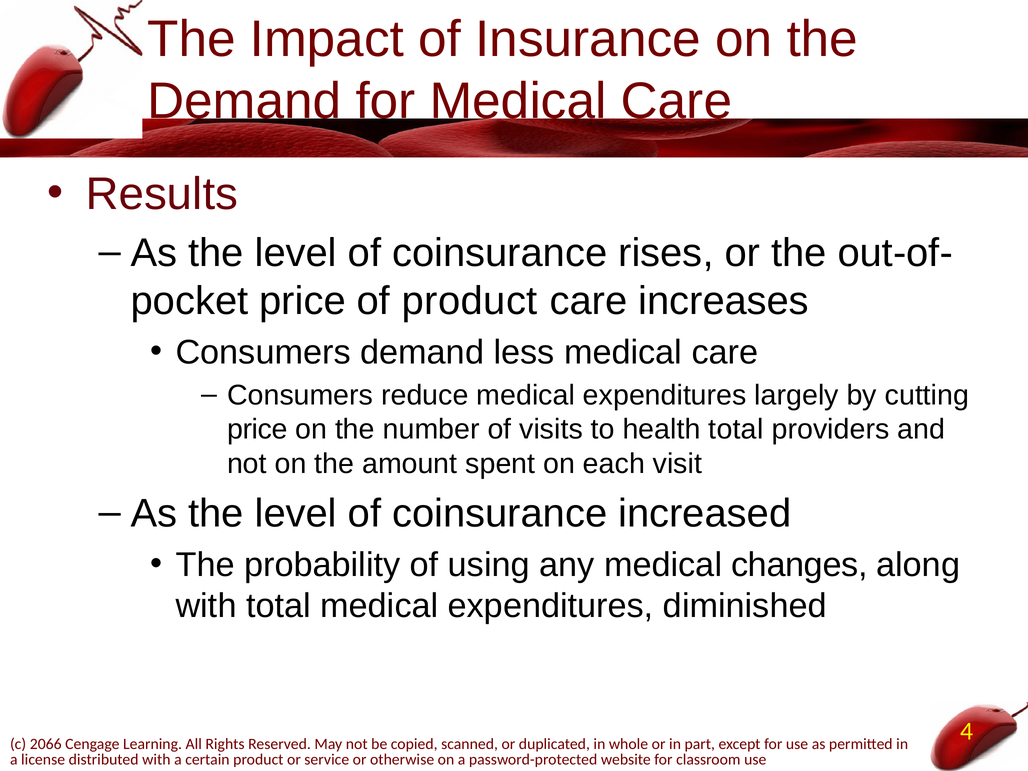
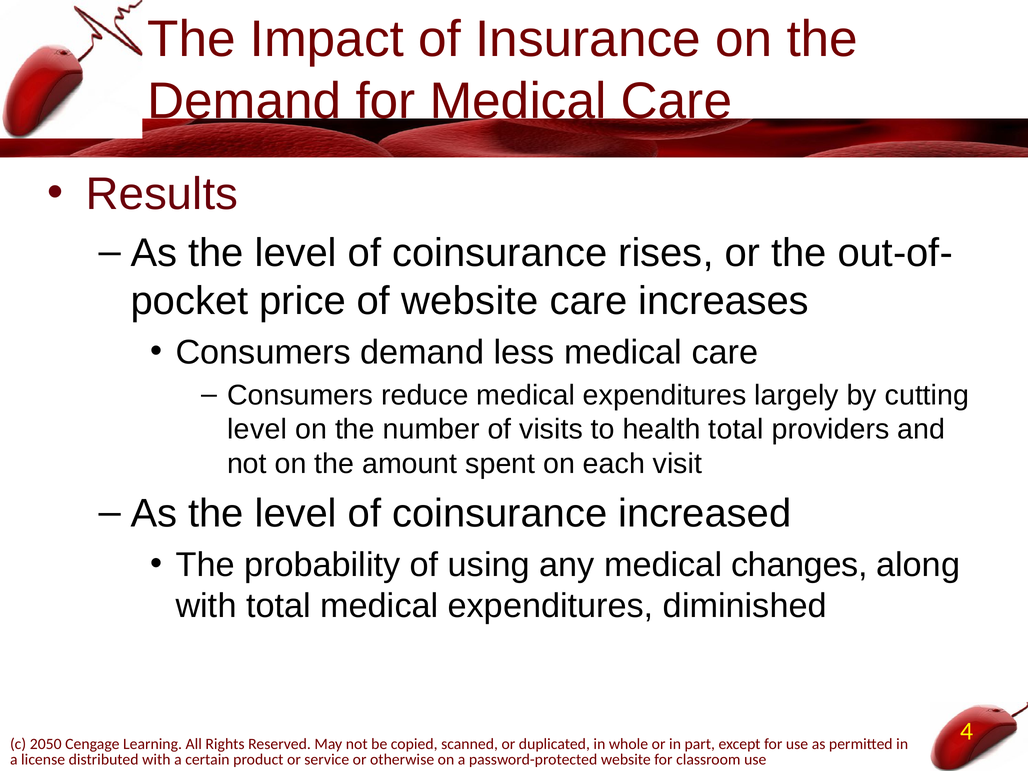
of product: product -> website (470, 301)
price: price -> level (257, 429)
2066: 2066 -> 2050 (46, 744)
